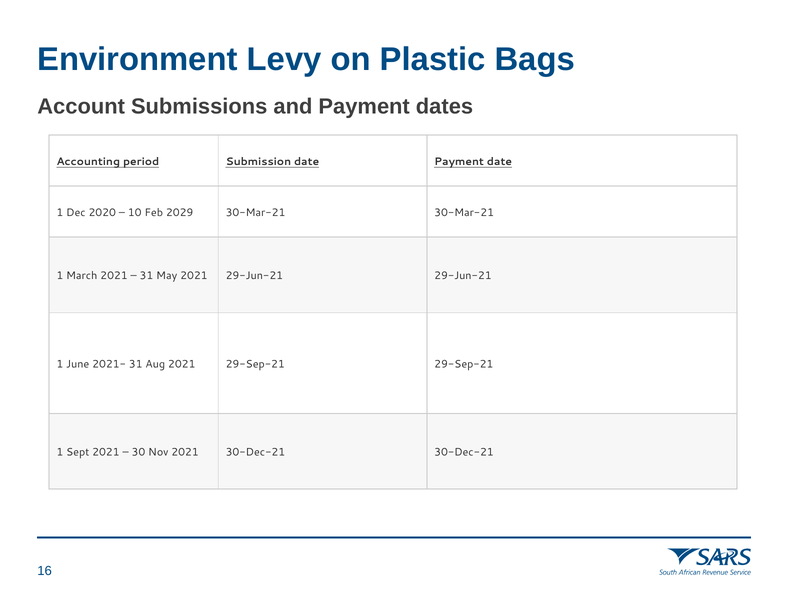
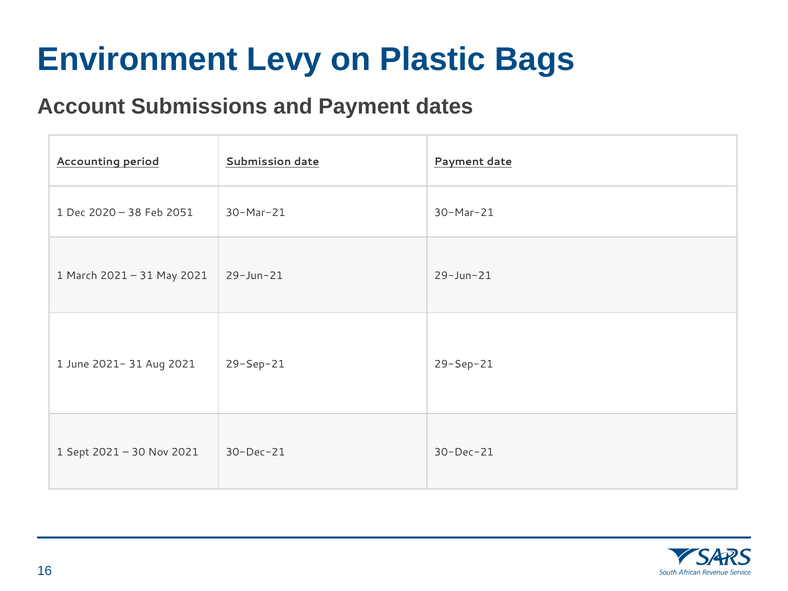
10: 10 -> 38 (135, 213)
2029: 2029 -> 2051 (180, 213)
